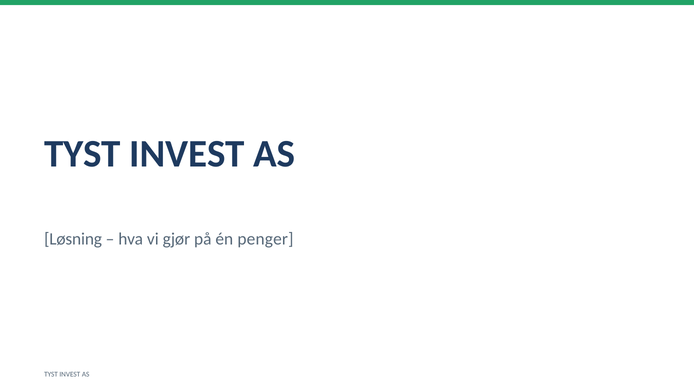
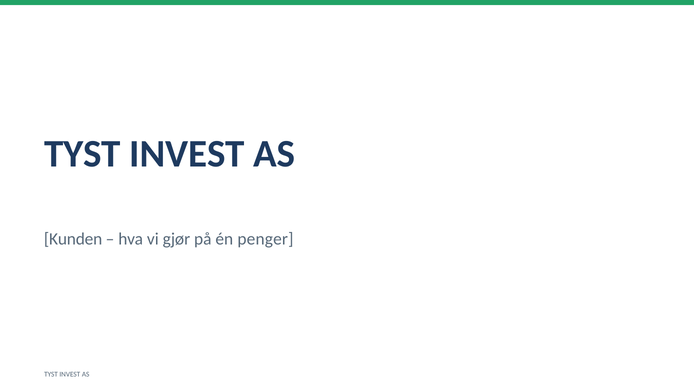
Løsning: Løsning -> Kunden (73, 239)
